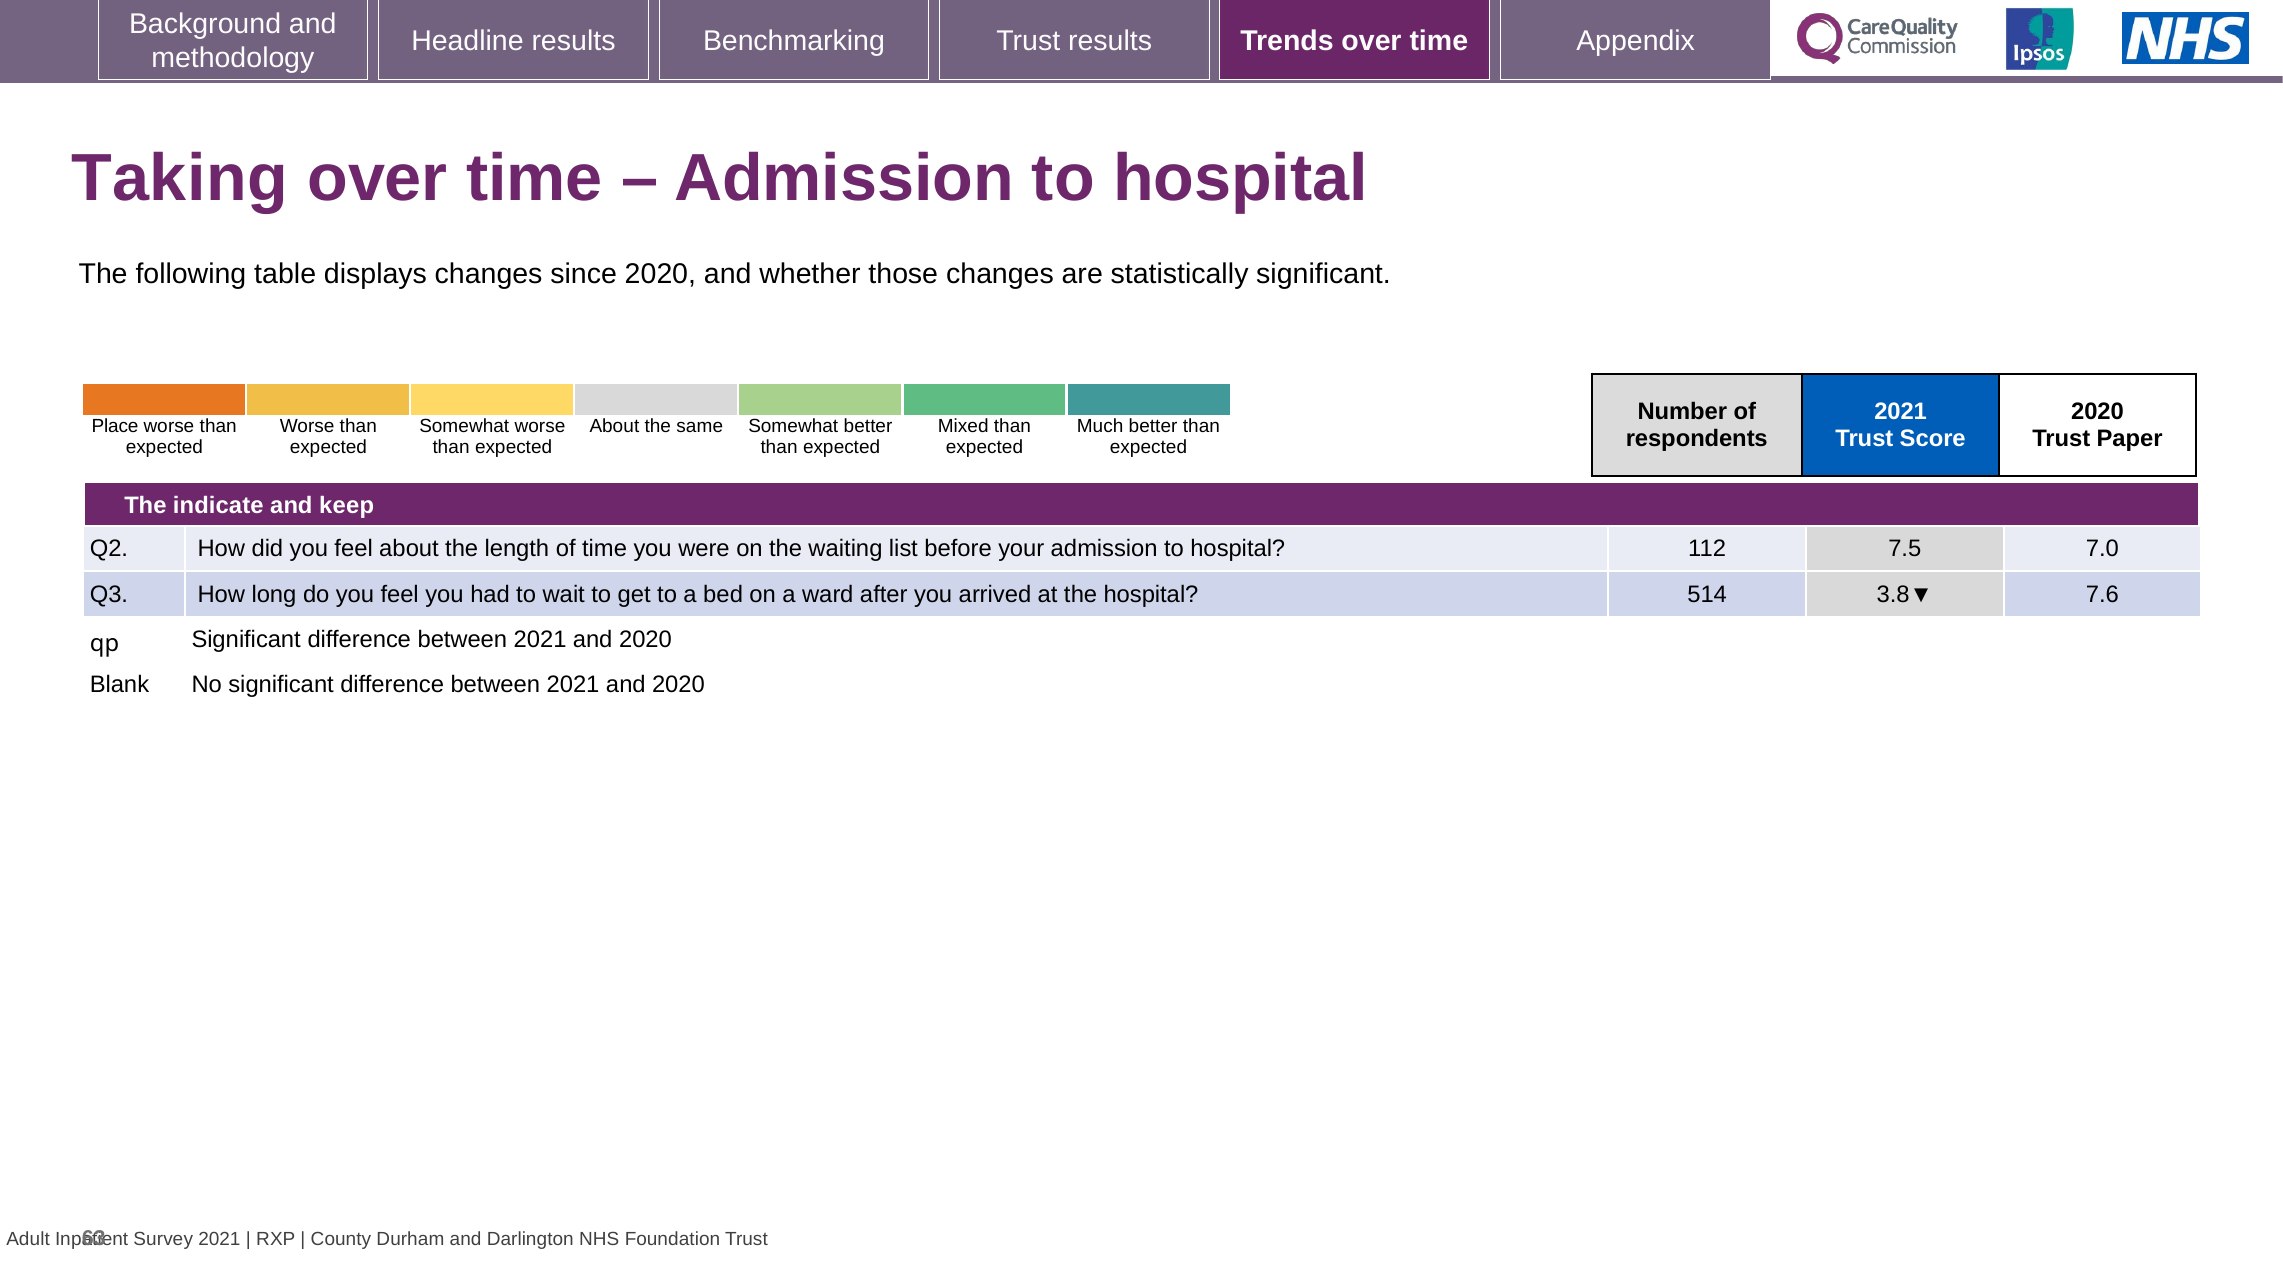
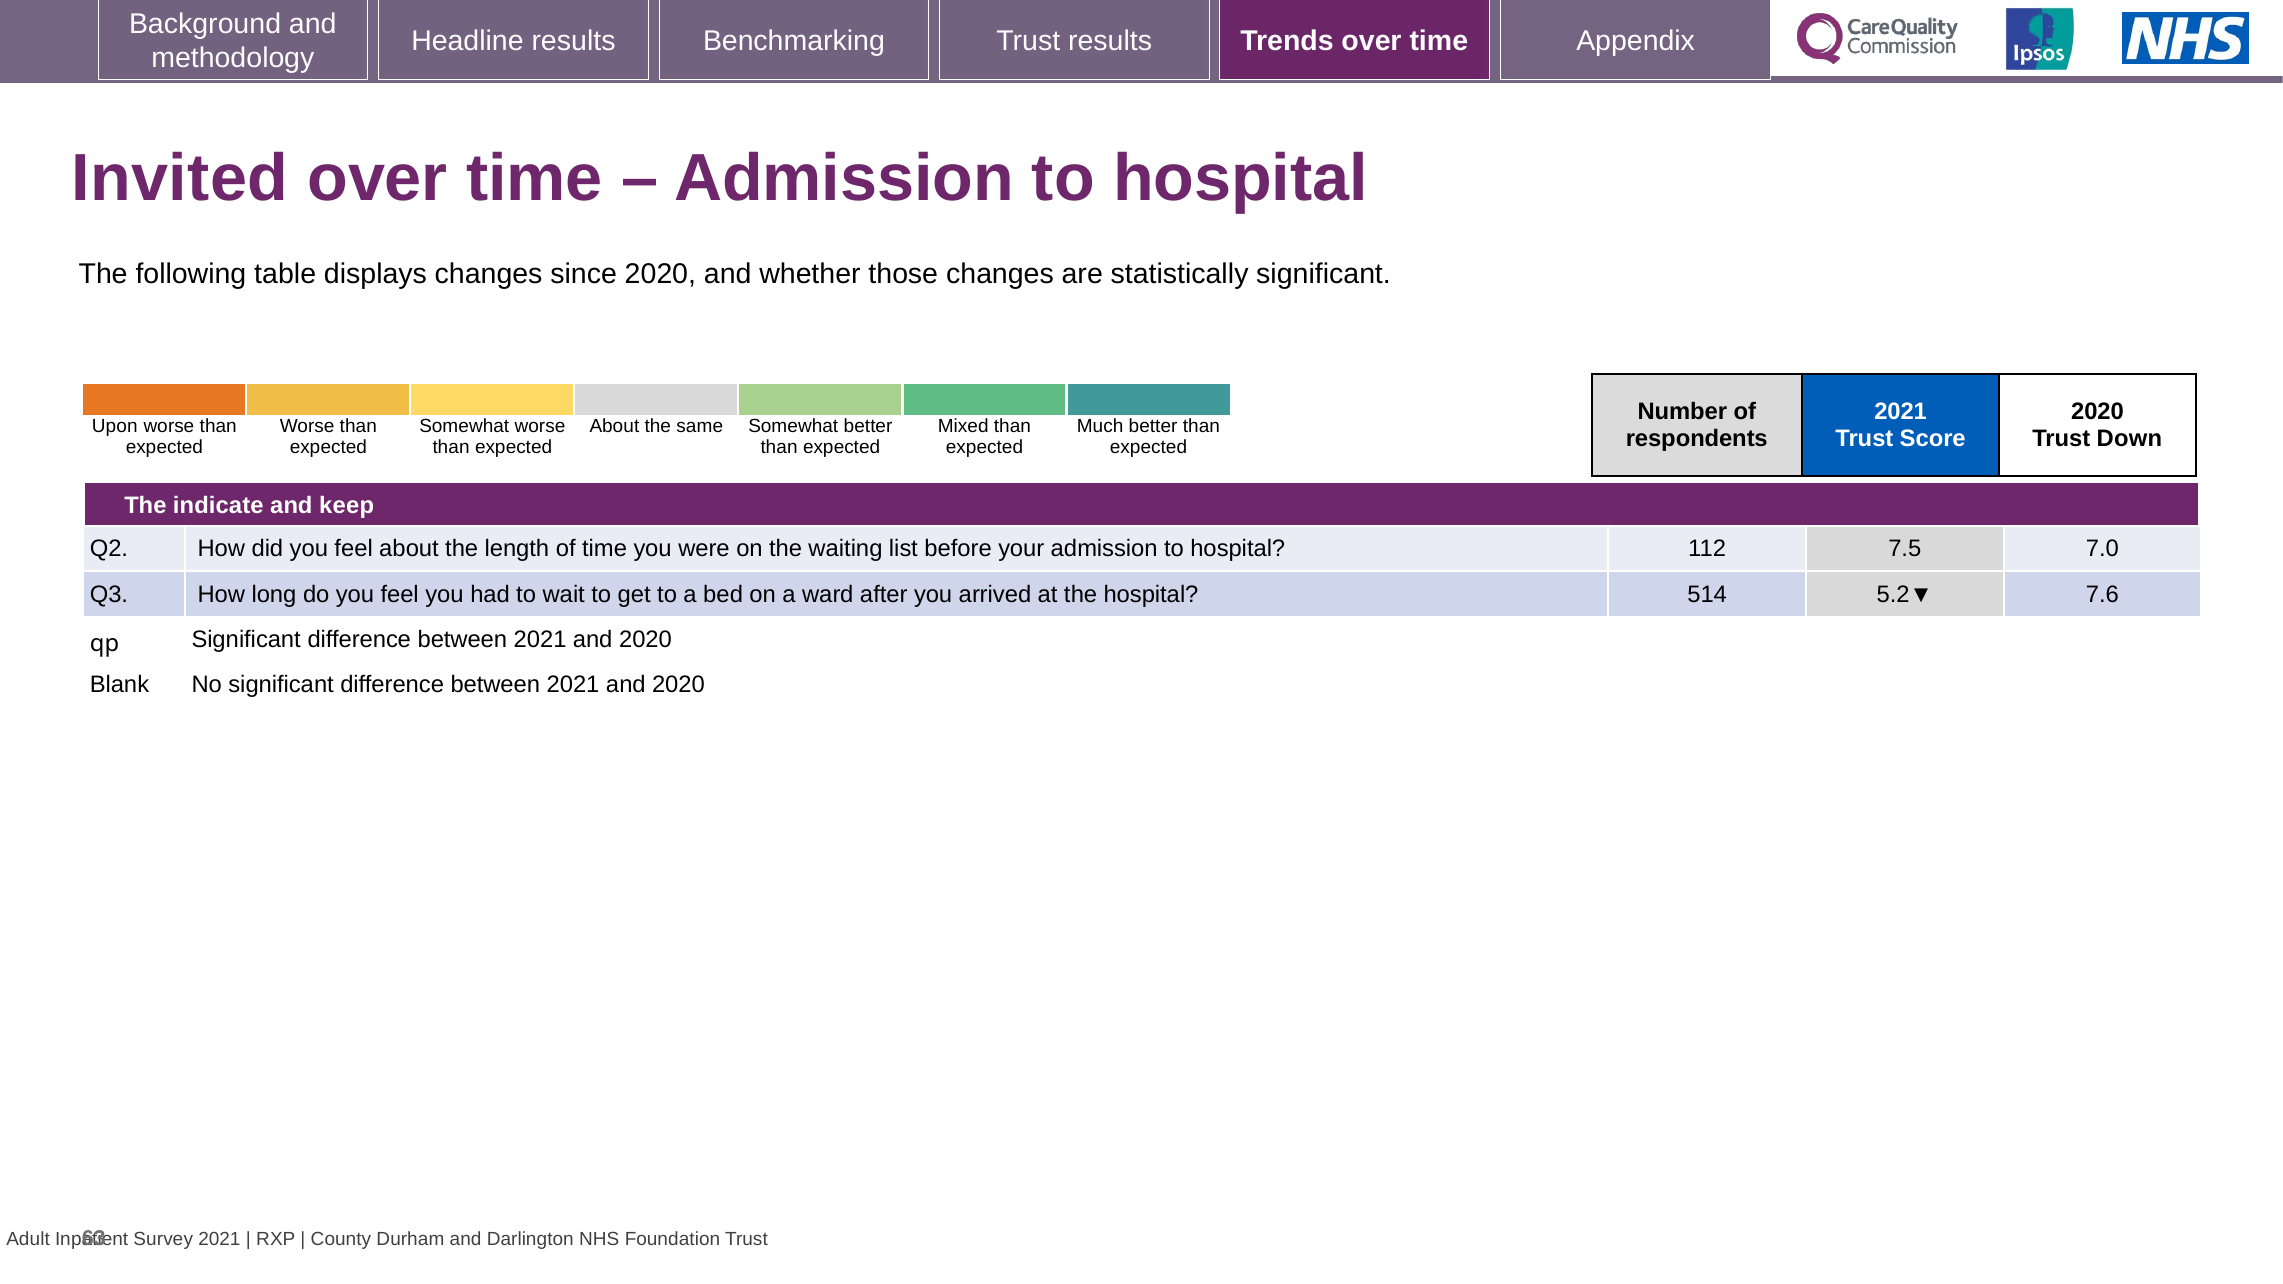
Taking: Taking -> Invited (180, 179)
Place: Place -> Upon (115, 426)
Paper: Paper -> Down (2129, 438)
3.8▼: 3.8▼ -> 5.2▼ (1905, 595)
